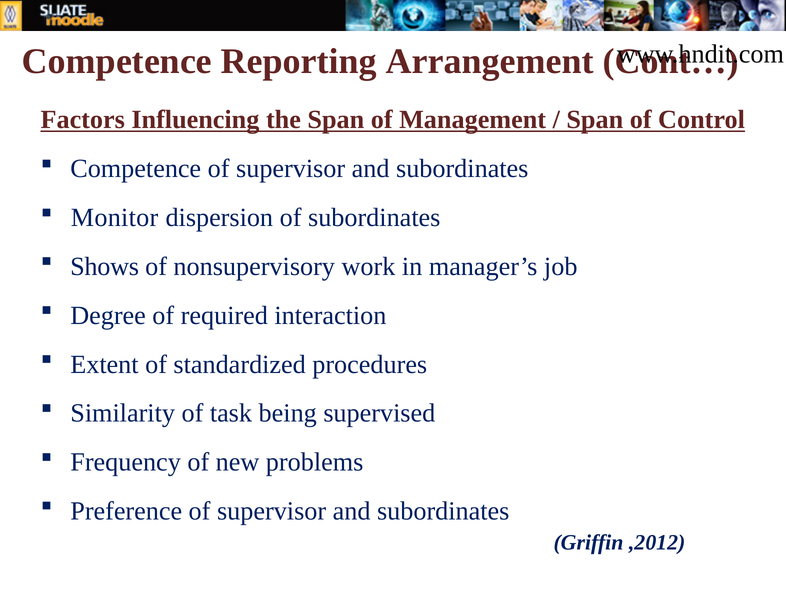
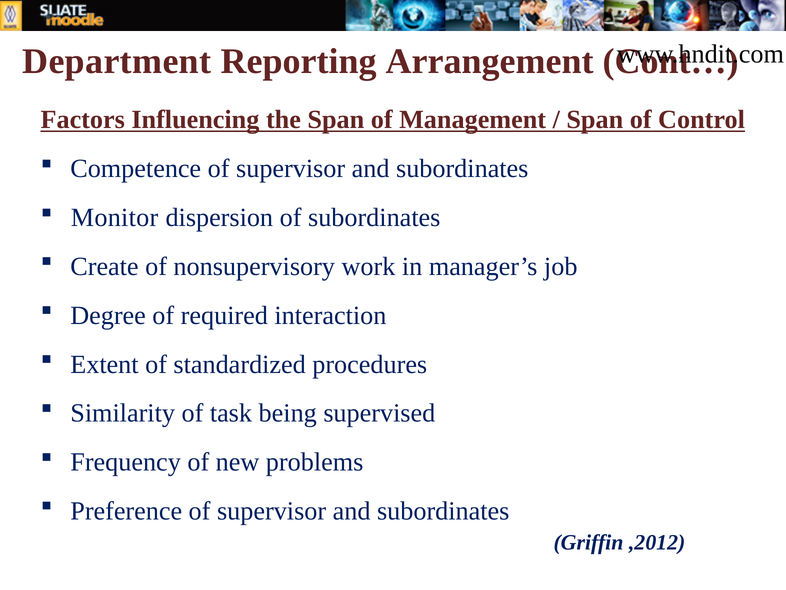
Competence: Competence -> Department (117, 61)
Shows: Shows -> Create (104, 266)
